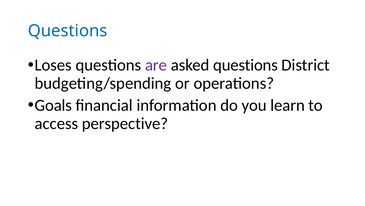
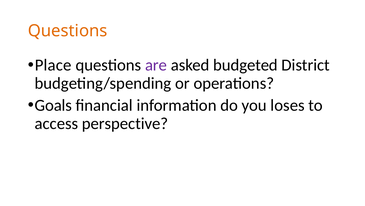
Questions colour: blue -> orange (68, 31)
Loses: Loses -> Place (53, 65)
asked questions: questions -> budgeted (246, 65)
learn: learn -> loses (288, 105)
